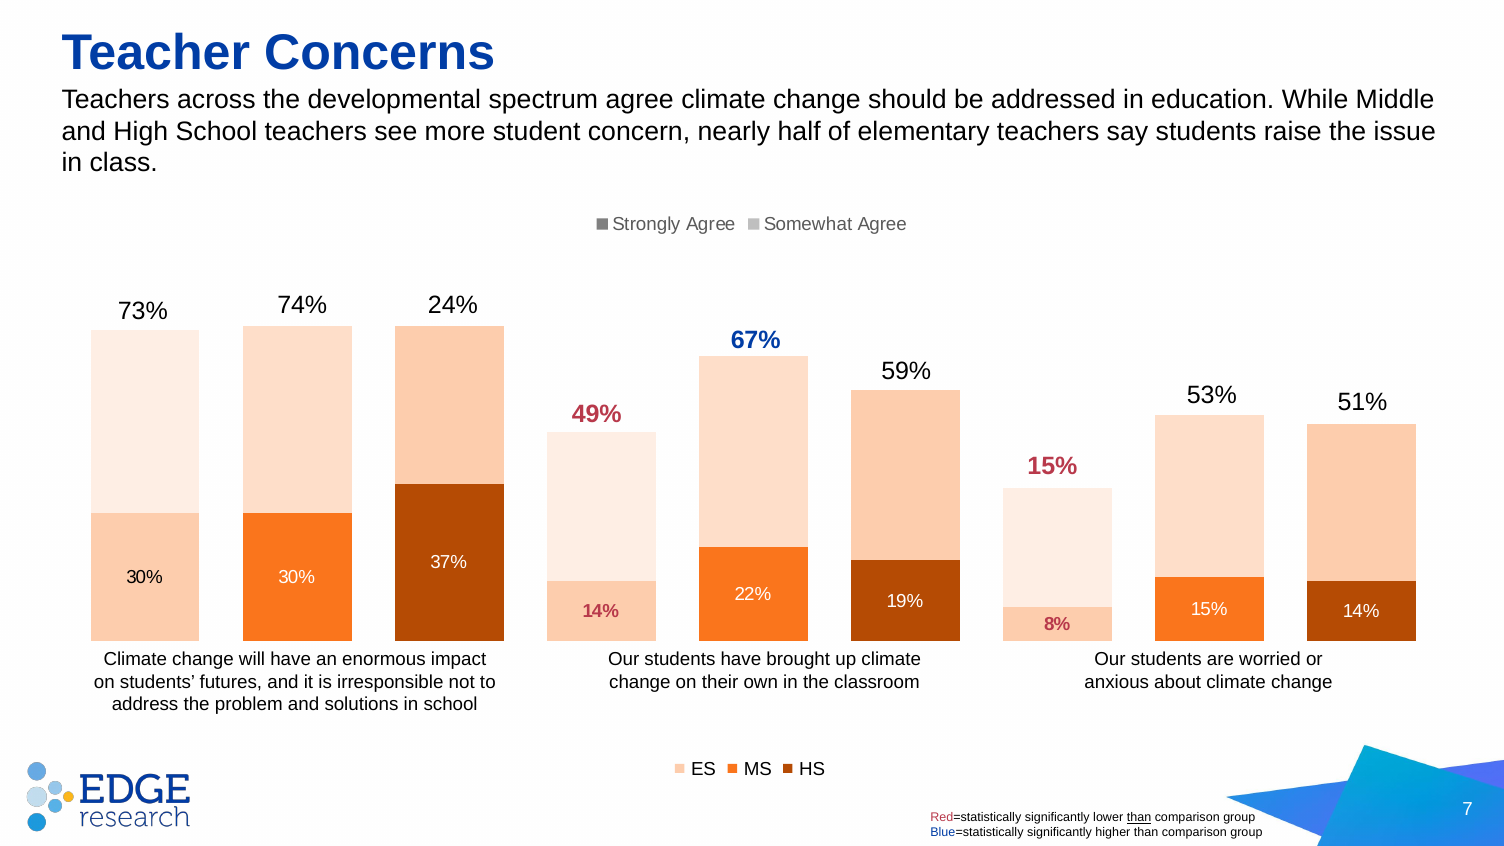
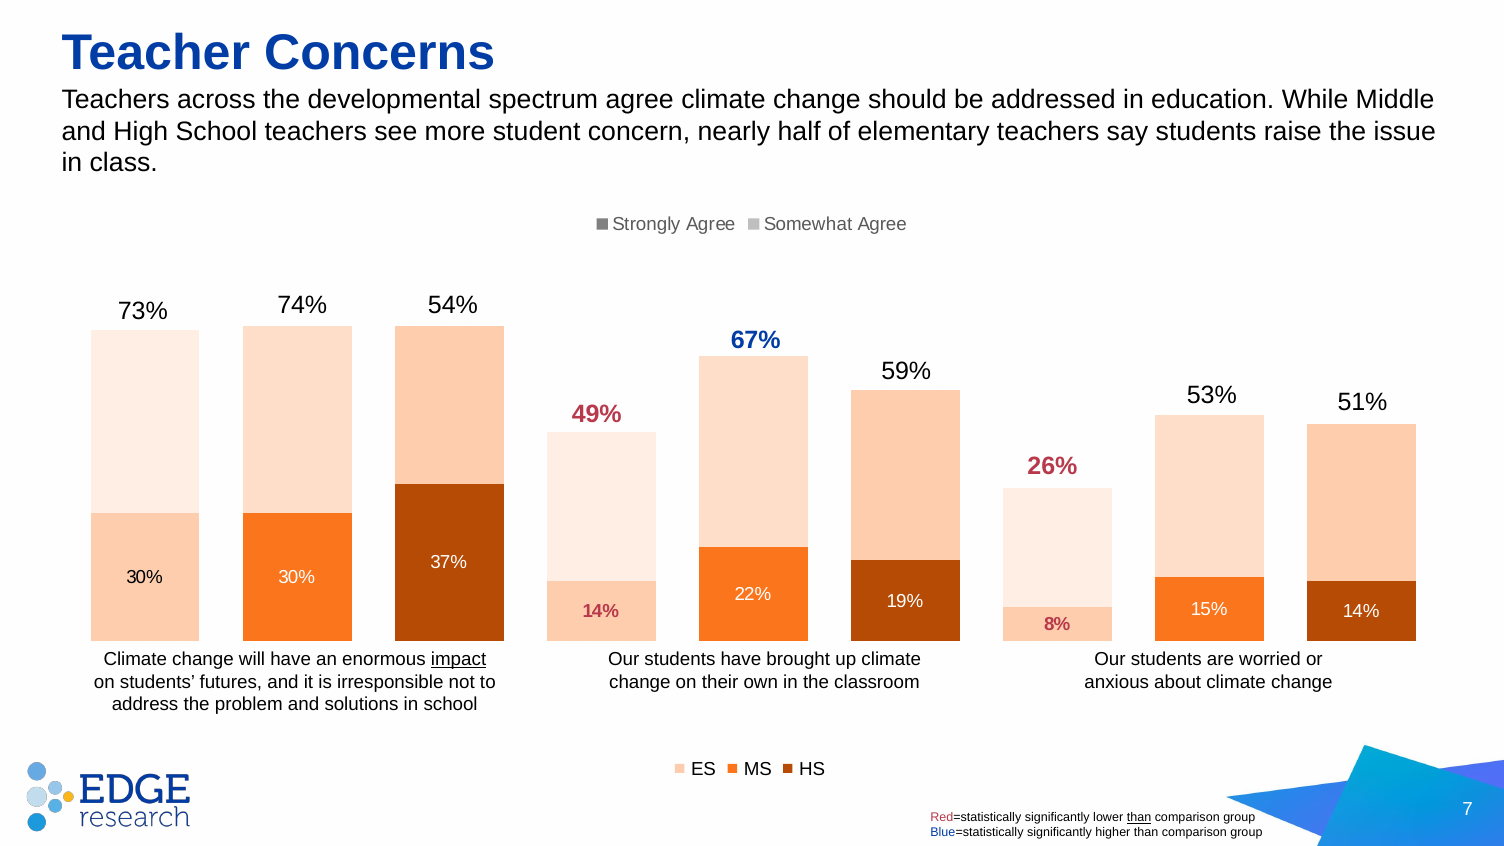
24%: 24% -> 54% (453, 305)
15%: 15% -> 26% (1052, 466)
impact underline: none -> present (459, 659)
